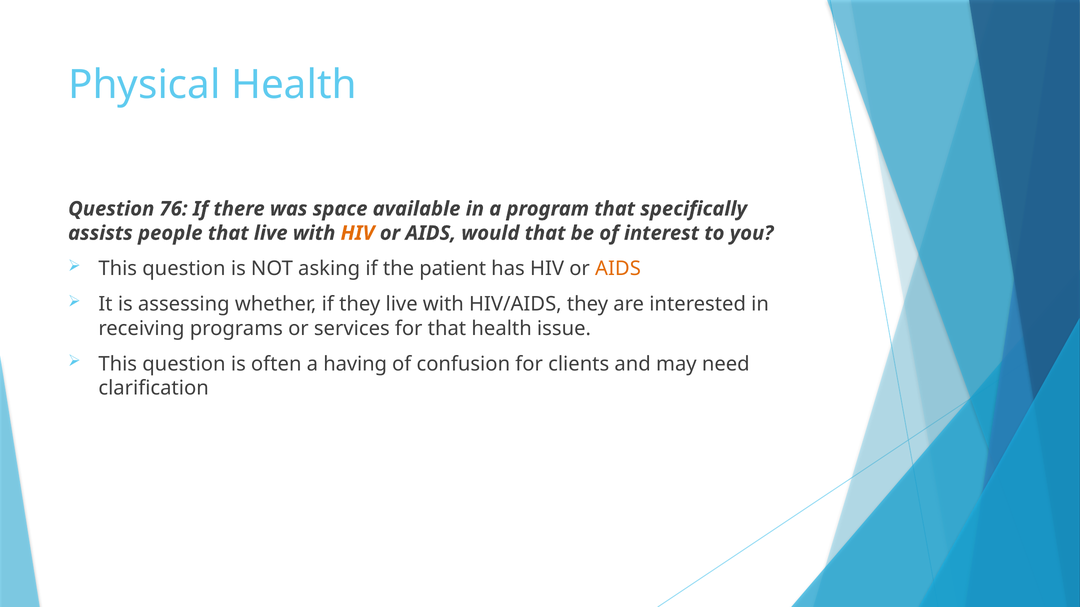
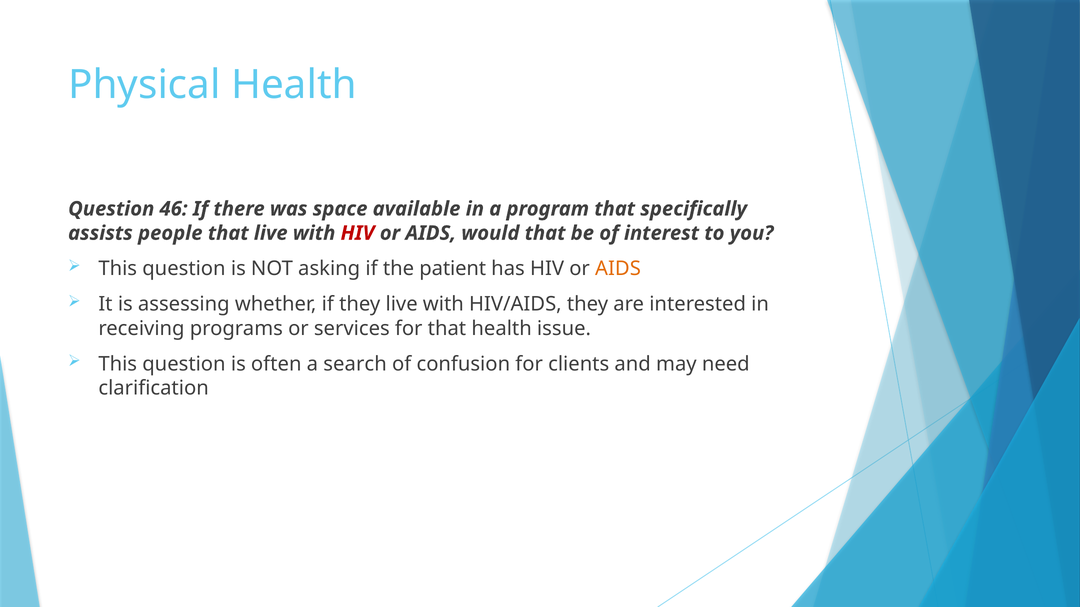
76: 76 -> 46 (174, 209)
HIV colour: orange -> red (358, 233)
having: having -> search (355, 364)
